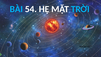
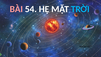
BÀI colour: light blue -> pink (16, 9)
